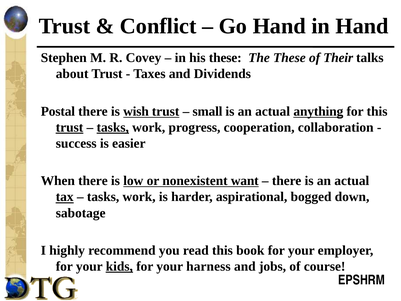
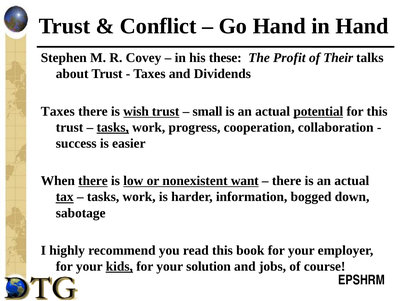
The These: These -> Profit (289, 58)
Postal: Postal -> Taxes (58, 111)
anything: anything -> potential (318, 111)
trust underline: present -> none (70, 127)
there underline: none -> present (93, 181)
aspirational: aspirational -> information (252, 197)
harness: harness -> solution (209, 266)
